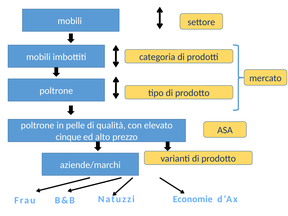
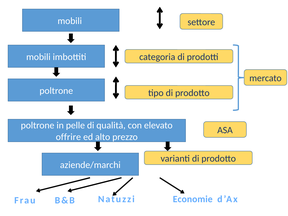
cinque: cinque -> offrire (68, 137)
